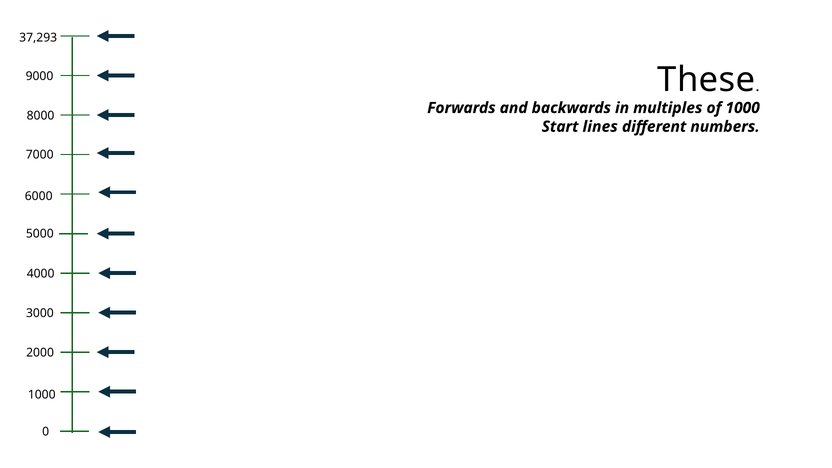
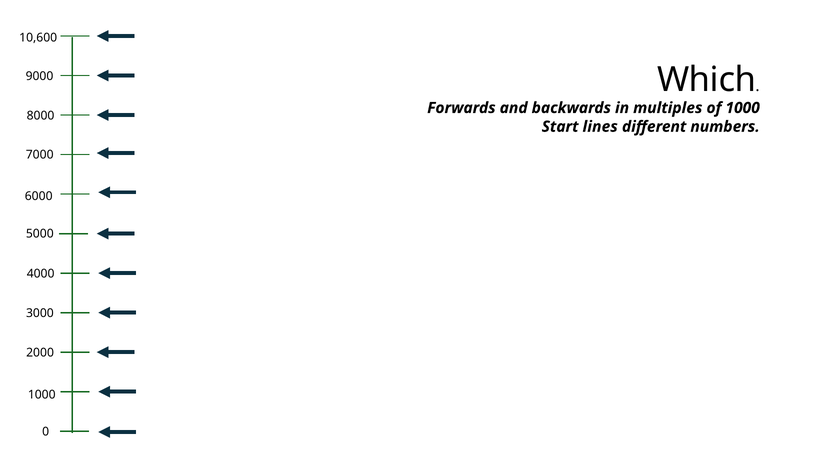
37,293: 37,293 -> 10,600 (38, 38)
These: These -> Which (707, 80)
